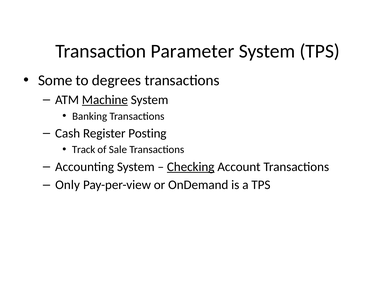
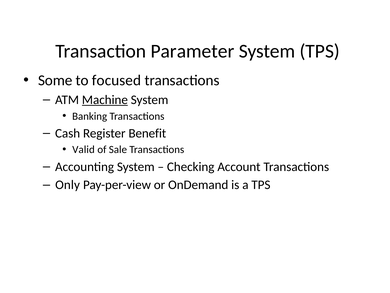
degrees: degrees -> focused (117, 80)
Posting: Posting -> Benefit (147, 133)
Track: Track -> Valid (83, 149)
Checking underline: present -> none (191, 166)
